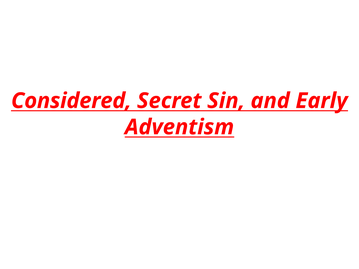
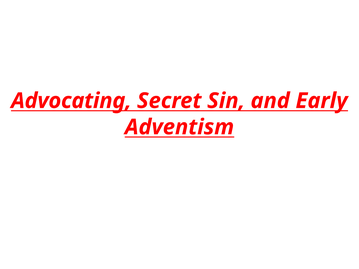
Considered: Considered -> Advocating (71, 101)
